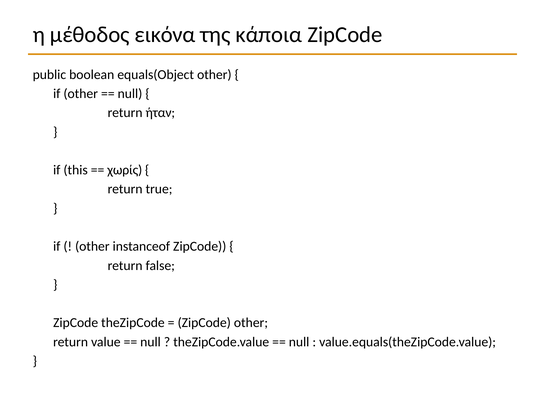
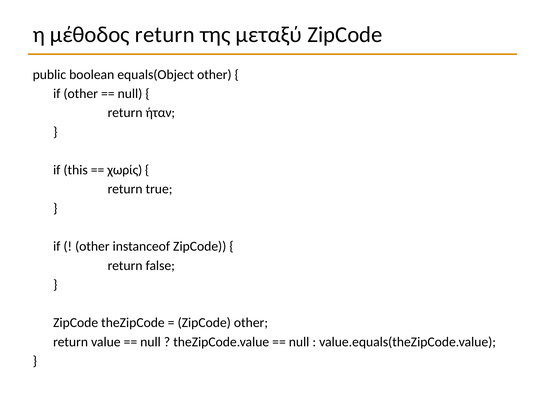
μέθοδος εικόνα: εικόνα -> return (165, 35)
κάποια: κάποια -> μεταξύ (269, 35)
